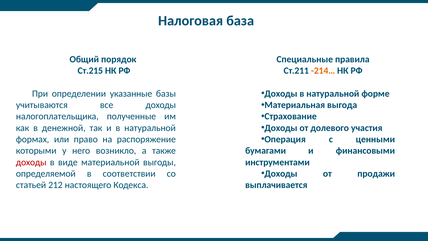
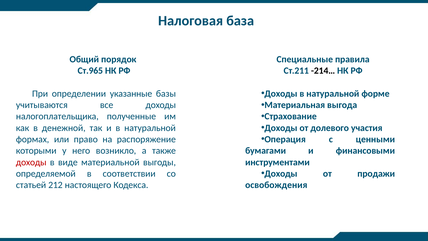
Ст.215: Ст.215 -> Ст.965 (90, 71)
-214… colour: orange -> black (323, 71)
выплачивается: выплачивается -> освобождения (276, 185)
